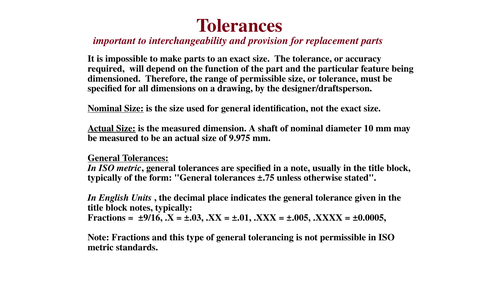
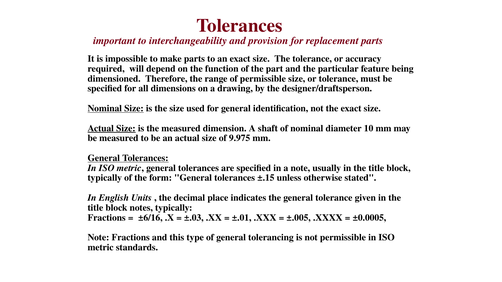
±.75: ±.75 -> ±.15 (266, 178)
±9/16: ±9/16 -> ±6/16 (150, 218)
